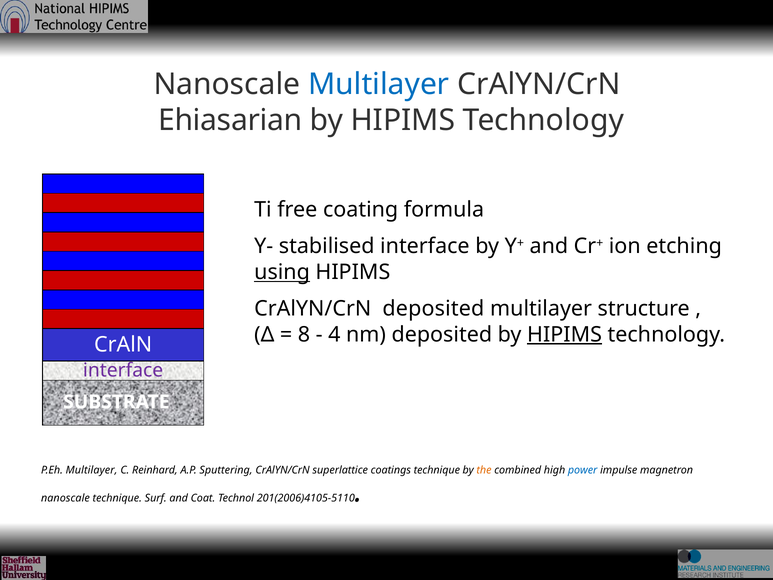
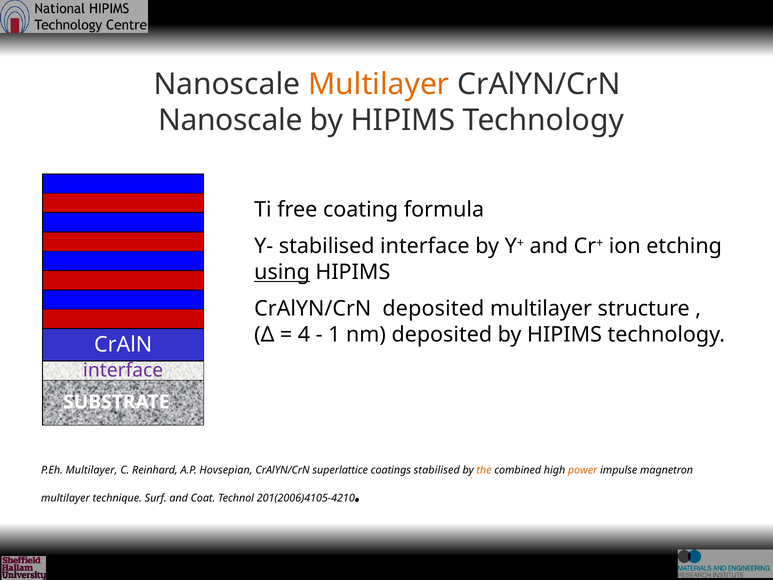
Multilayer colour: blue -> orange (379, 84)
Ehiasarian: Ehiasarian -> Nanoscale (230, 120)
8: 8 -> 4 (304, 334)
4: 4 -> 1 (334, 334)
HIPIMS underline: present -> none (565, 334)
Sputtering: Sputtering -> Hovsepian (226, 470)
coatings technique: technique -> stabilised (437, 470)
power colour: blue -> orange (583, 470)
nanoscale: nanoscale -> multilayer (65, 498)
201(2006)4105-5110: 201(2006)4105-5110 -> 201(2006)4105-4210 (306, 498)
